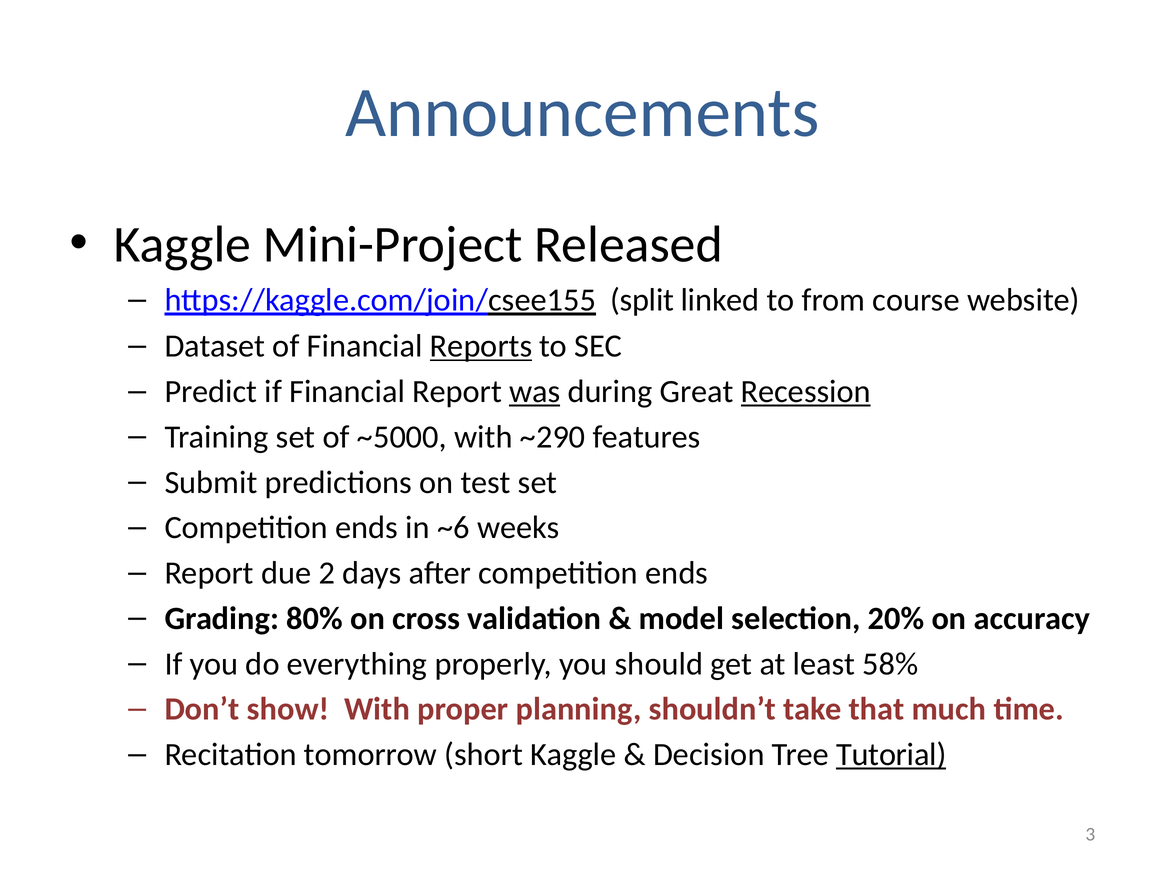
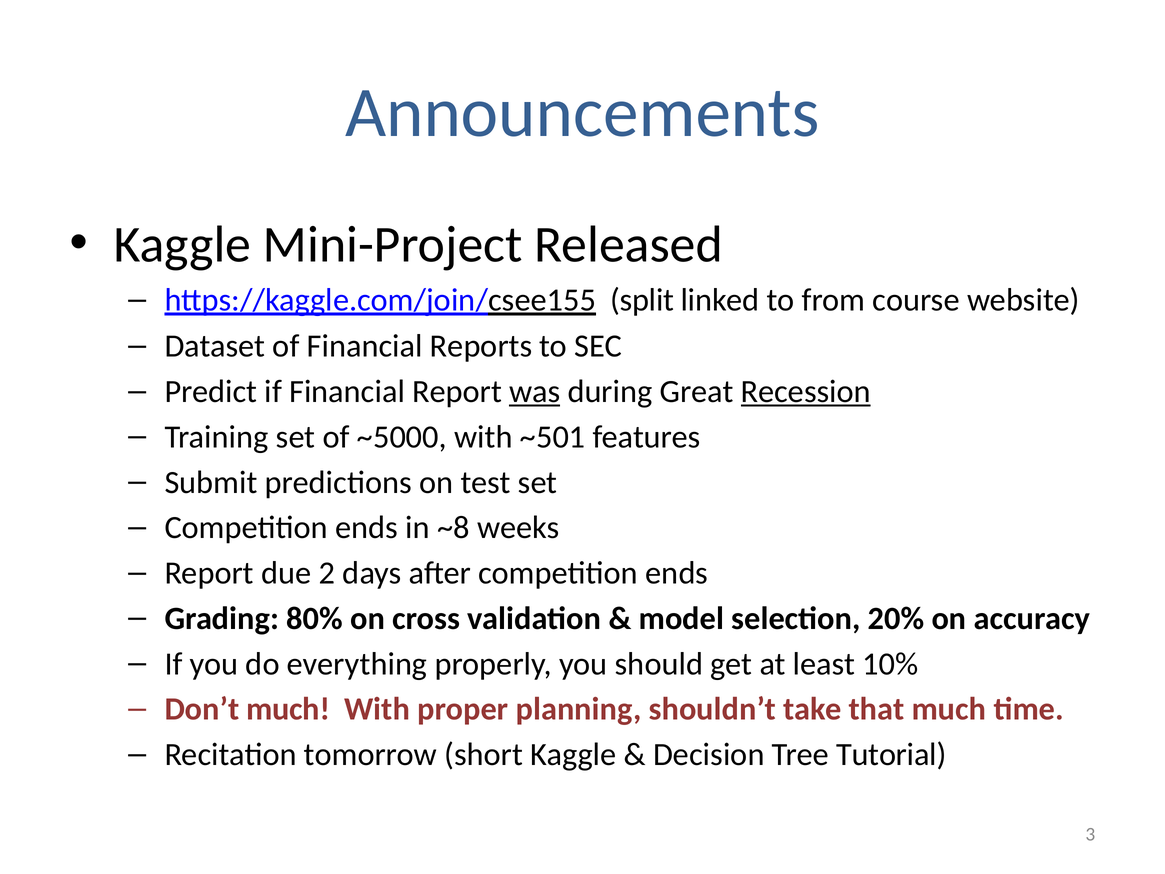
Reports underline: present -> none (481, 346)
~290: ~290 -> ~501 (553, 437)
~6: ~6 -> ~8 (453, 528)
58%: 58% -> 10% (890, 664)
Don’t show: show -> much (288, 709)
Tutorial underline: present -> none (891, 754)
